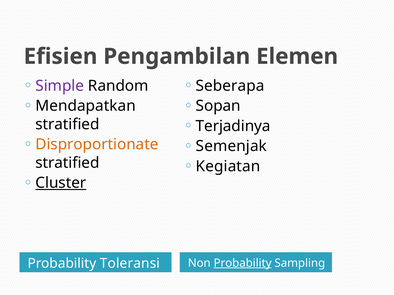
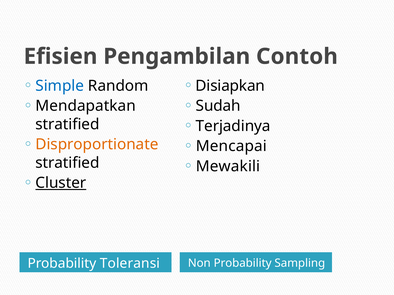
Elemen: Elemen -> Contoh (297, 57)
Simple colour: purple -> blue (60, 86)
Seberapa: Seberapa -> Disiapkan (230, 86)
Sopan: Sopan -> Sudah (218, 106)
Semenjak: Semenjak -> Mencapai (231, 146)
Kegiatan: Kegiatan -> Mewakili (228, 167)
Probability underline: present -> none (243, 263)
